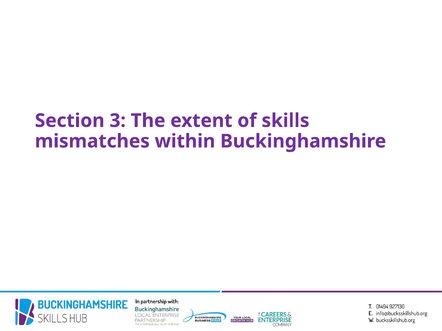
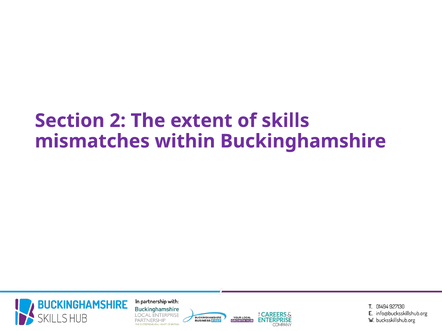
3: 3 -> 2 (118, 121)
